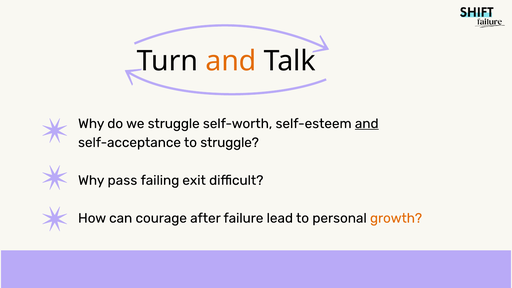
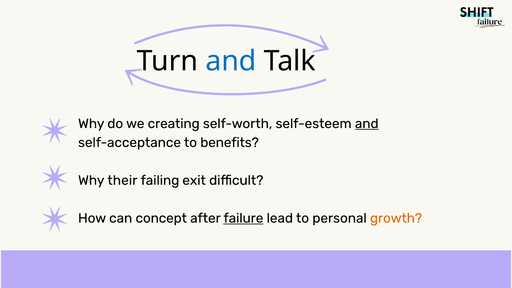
and colour: orange -> blue (231, 61)
we struggle: struggle -> creating (174, 124)
to struggle: struggle -> benefits (230, 143)
pass: pass -> their (122, 180)
courage: courage -> concept (161, 218)
failure underline: none -> present (243, 218)
